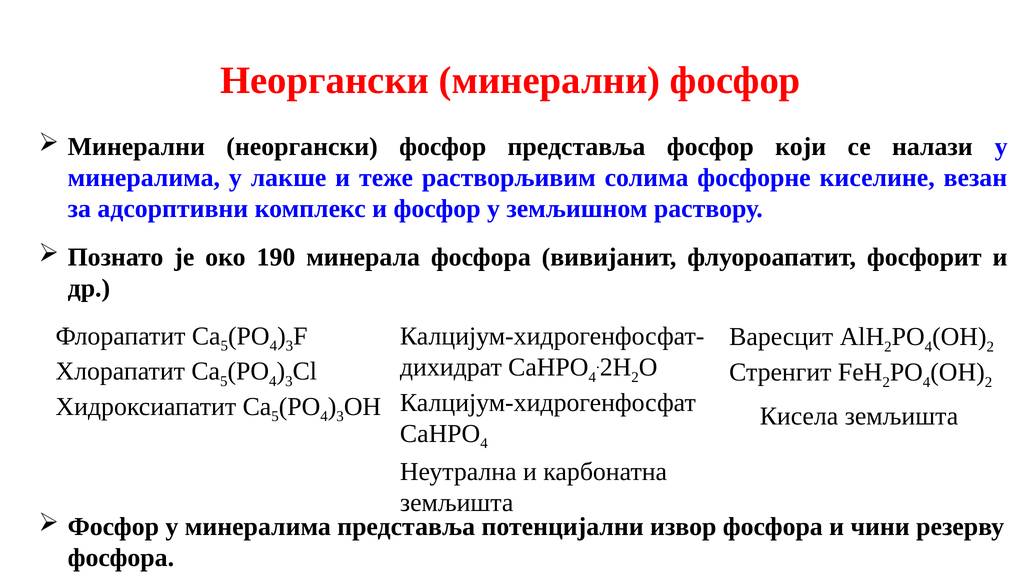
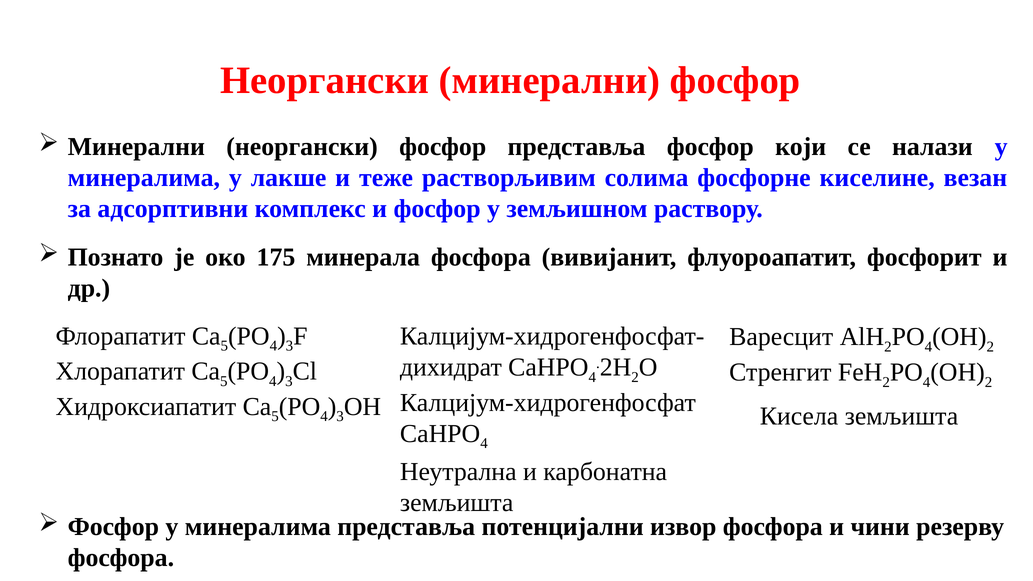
190: 190 -> 175 (276, 257)
